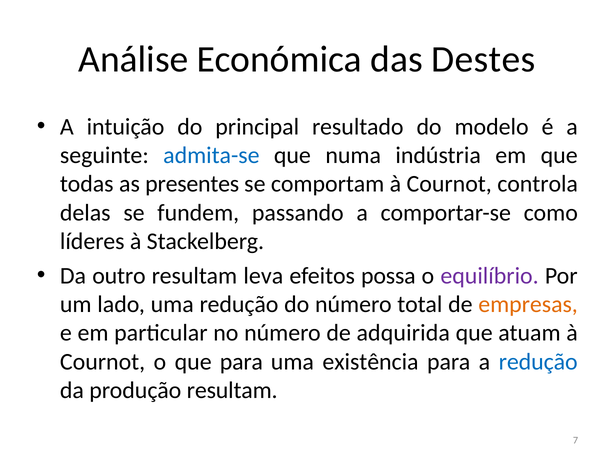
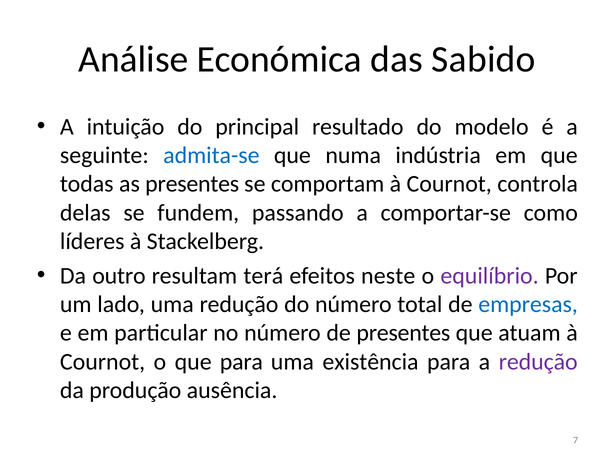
Destes: Destes -> Sabido (483, 60)
leva: leva -> terá (263, 276)
possa: possa -> neste (388, 276)
empresas colour: orange -> blue (528, 304)
de adquirida: adquirida -> presentes (403, 333)
redução colour: blue -> purple (538, 362)
produção resultam: resultam -> ausência (232, 391)
